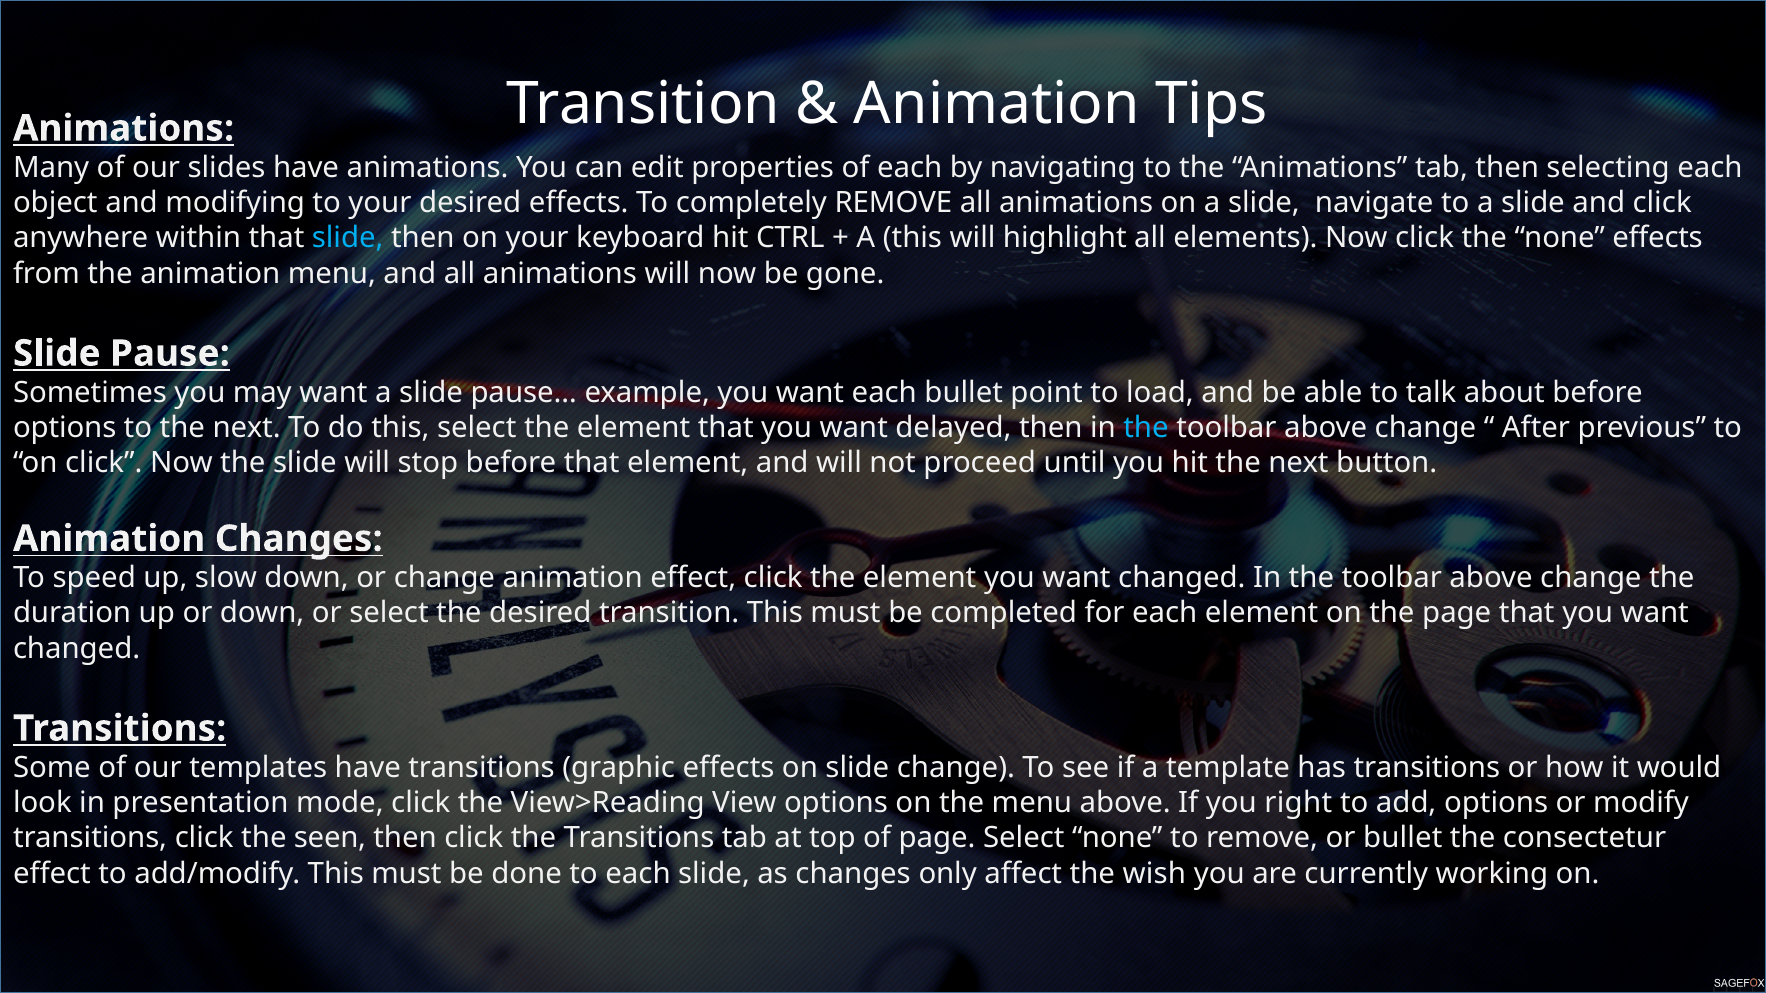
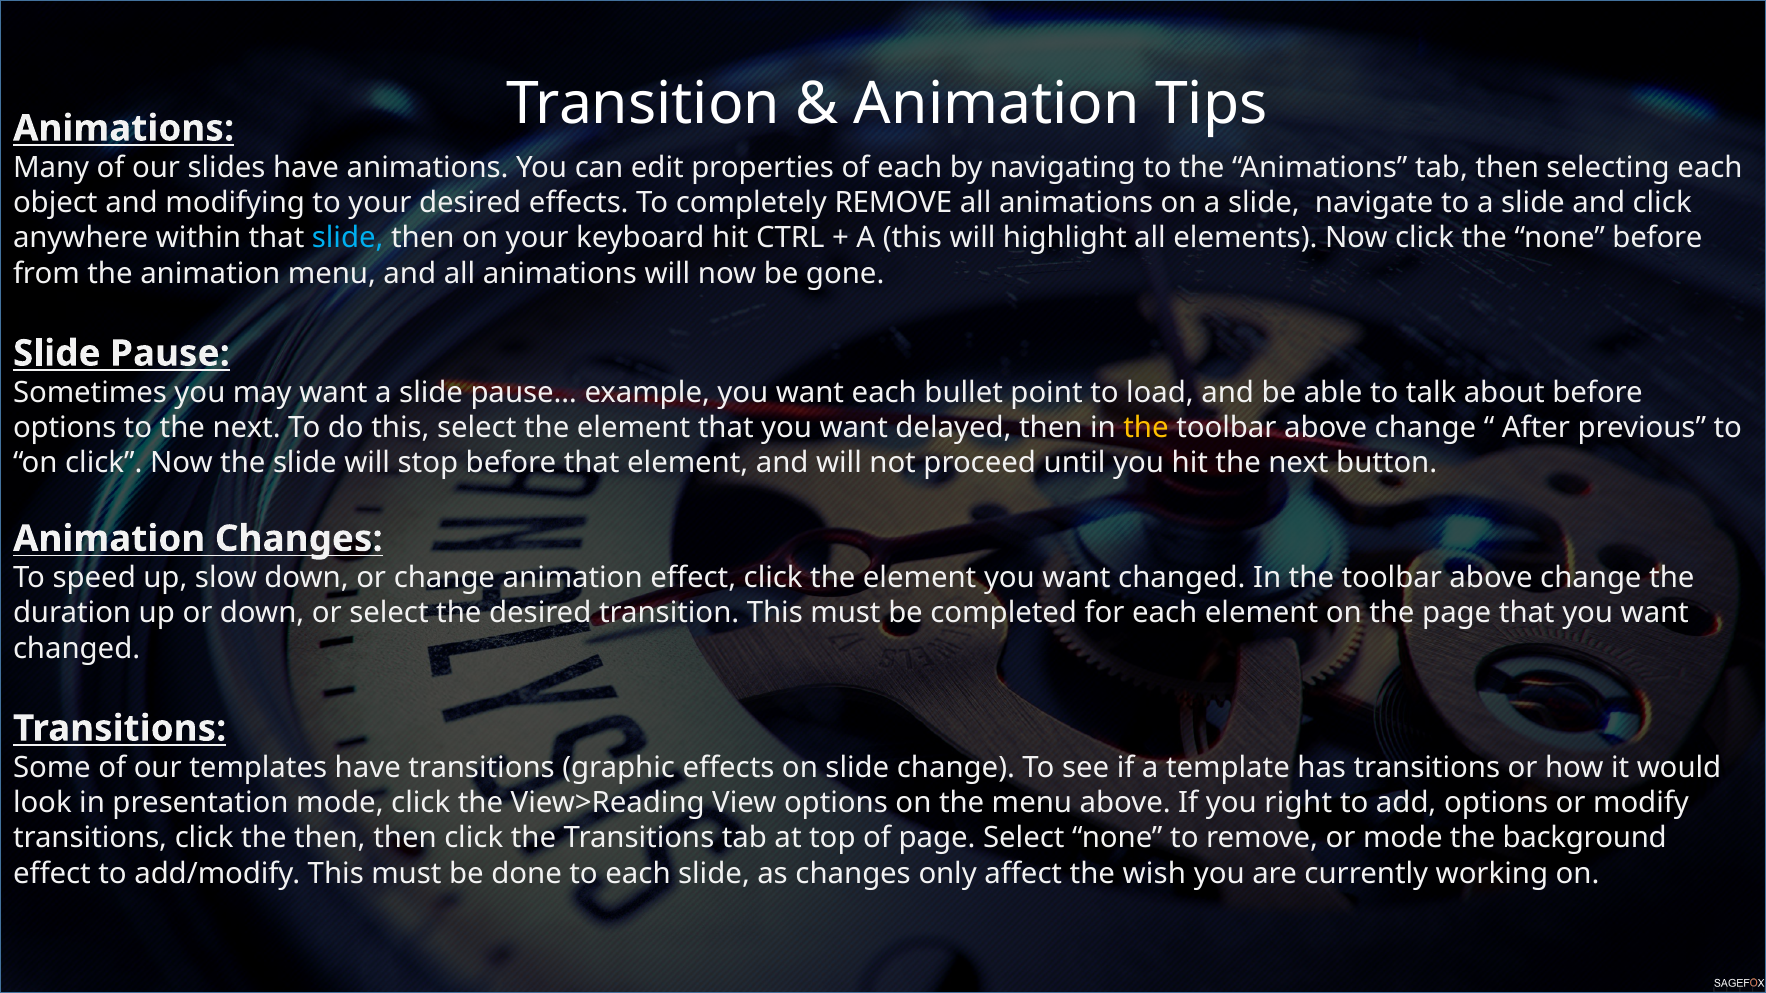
none effects: effects -> before (1658, 238)
the colour: light blue -> yellow (1146, 428)
the seen: seen -> then (330, 839)
or bullet: bullet -> mode (1403, 839)
consectetur: consectetur -> background (1585, 839)
